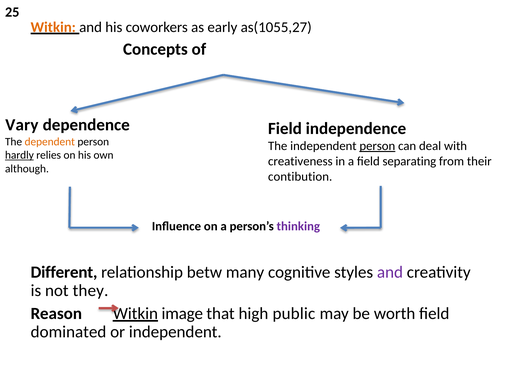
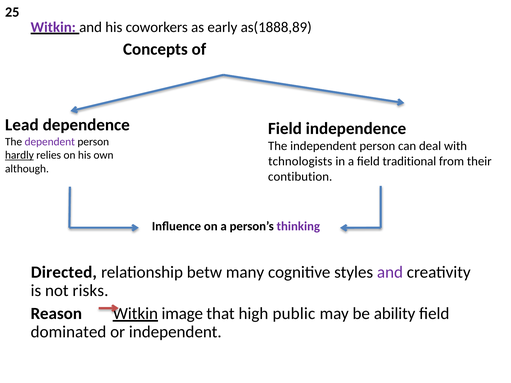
Witkin colour: orange -> purple (53, 27)
as(1055,27: as(1055,27 -> as(1888,89 (276, 27)
Vary: Vary -> Lead (22, 125)
dependent colour: orange -> purple (50, 142)
person underline: present -> none (377, 146)
creativeness: creativeness -> tchnologists (300, 161)
separating: separating -> traditional (409, 161)
Different: Different -> Directed (64, 272)
they: they -> risks (91, 291)
worth: worth -> ability (395, 314)
